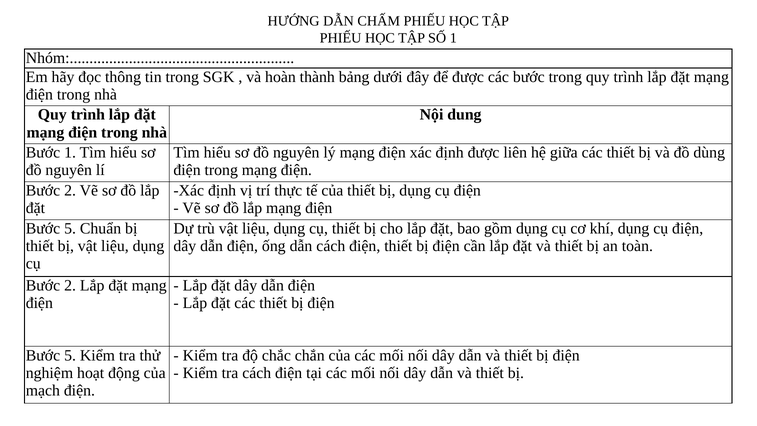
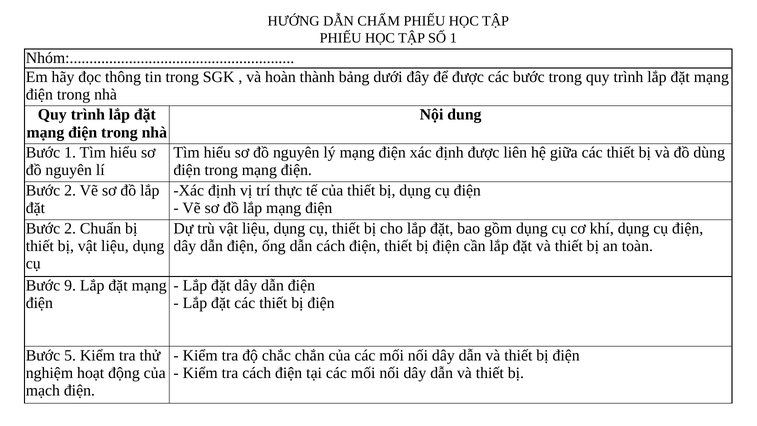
5: 5 -> 2 (70, 228)
2: 2 -> 9 (70, 285)
